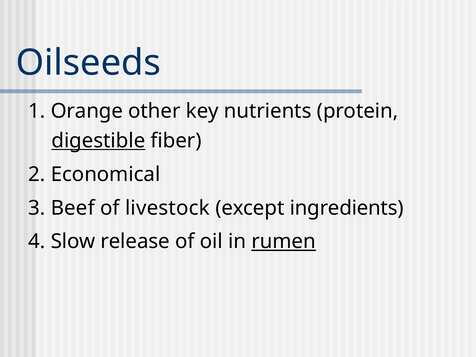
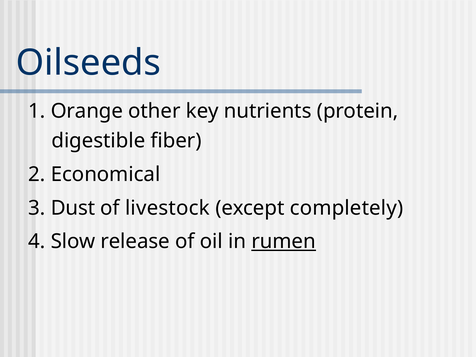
digestible underline: present -> none (98, 141)
Beef: Beef -> Dust (73, 208)
ingredients: ingredients -> completely (347, 208)
